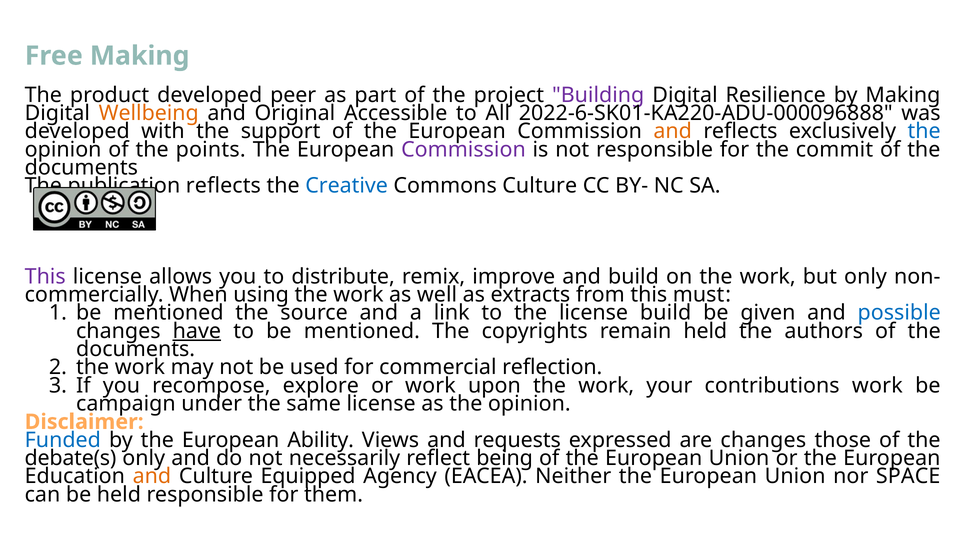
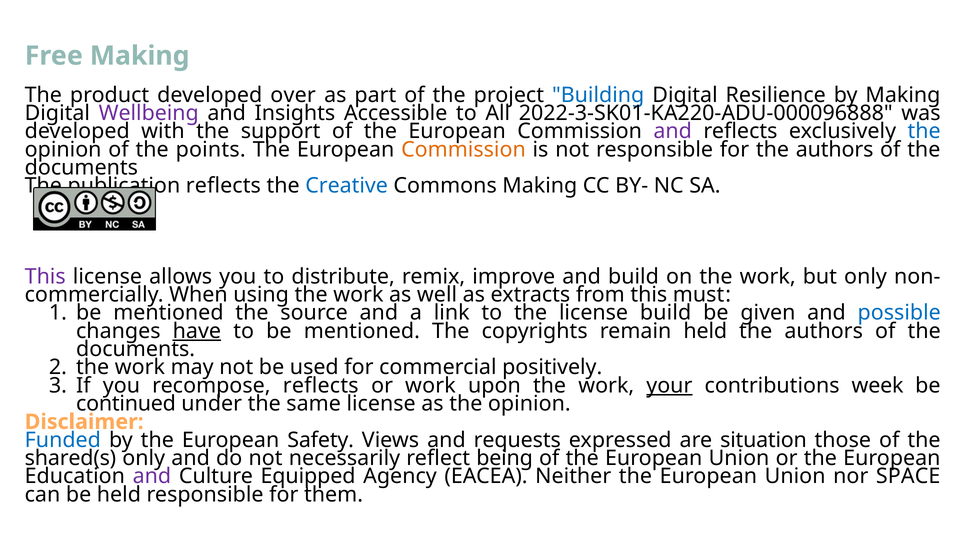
peer: peer -> over (293, 95)
Building colour: purple -> blue (598, 95)
Wellbeing colour: orange -> purple (149, 113)
Original: Original -> Insights (295, 113)
2022-6-SK01-KA220-ADU-000096888: 2022-6-SK01-KA220-ADU-000096888 -> 2022-3-SK01-KA220-ADU-000096888 (706, 113)
and colour: orange -> purple (673, 131)
Commission colour: purple -> orange (463, 149)
for the commit: commit -> authors (835, 149)
Commons Culture: Culture -> Making (540, 186)
reflection: reflection -> positively (552, 367)
recompose explore: explore -> reflects (321, 385)
your underline: none -> present (669, 385)
contributions work: work -> week (878, 385)
campaign: campaign -> continued (126, 404)
Ability: Ability -> Safety (321, 440)
are changes: changes -> situation (764, 440)
debate(s: debate(s -> shared(s (70, 458)
and colour: orange -> purple (152, 476)
